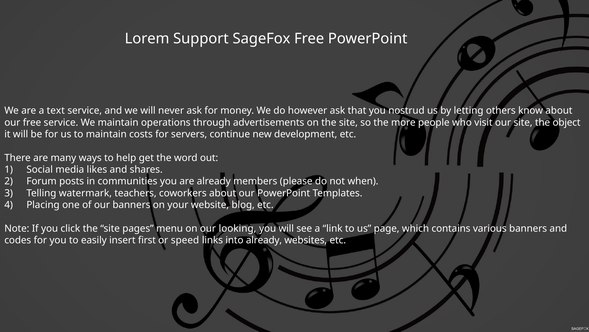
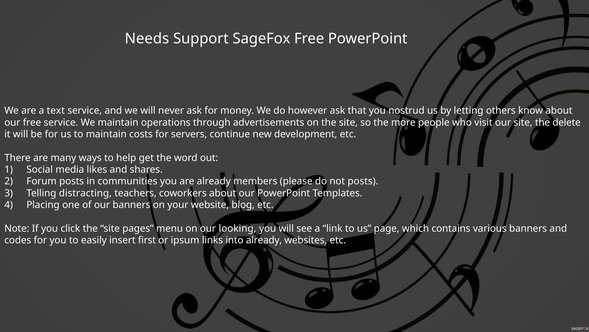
Lorem: Lorem -> Needs (147, 39)
object: object -> delete (567, 122)
not when: when -> posts (363, 181)
watermark: watermark -> distracting (85, 193)
speed: speed -> ipsum (185, 240)
